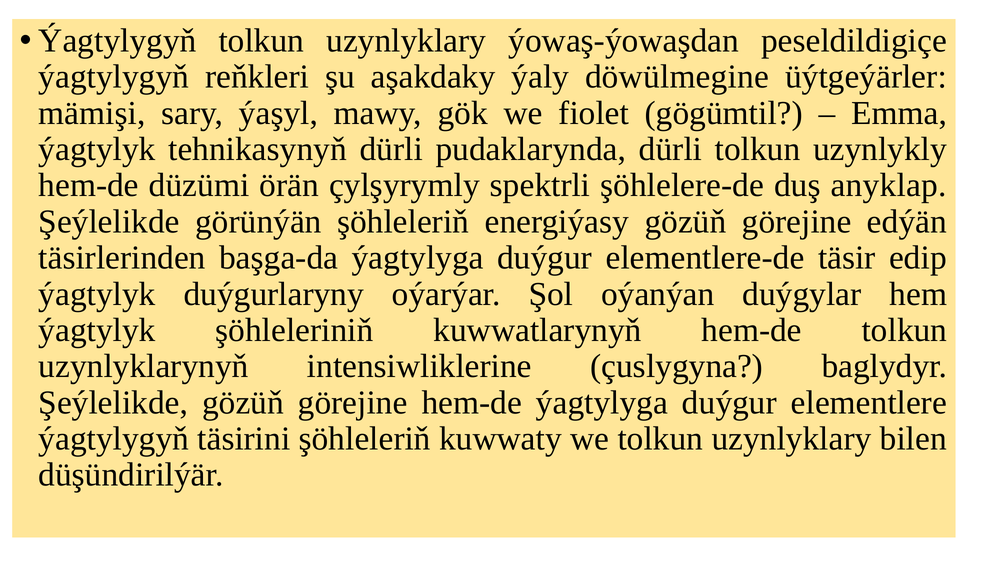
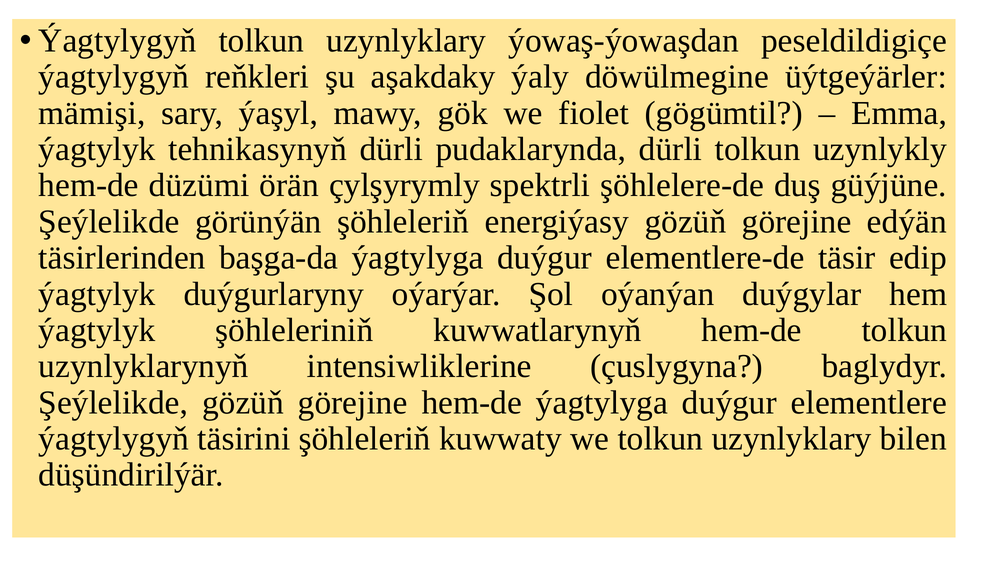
anyklap: anyklap -> güýjüne (889, 185)
